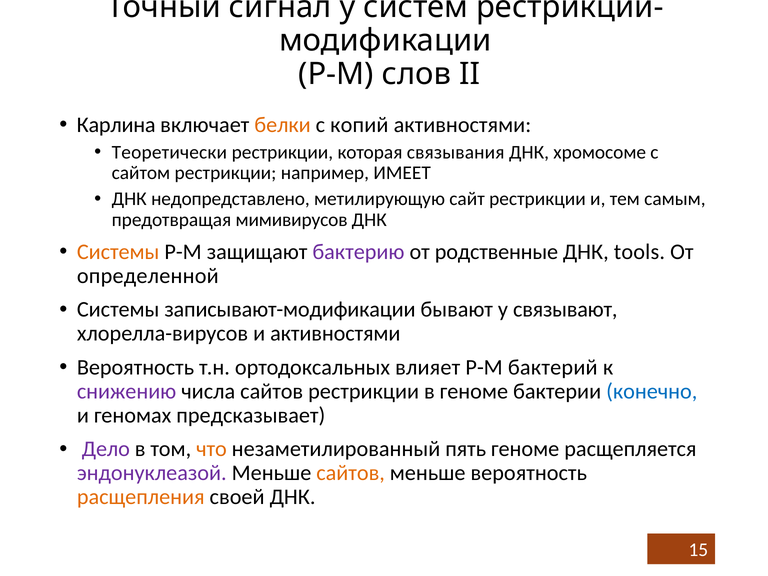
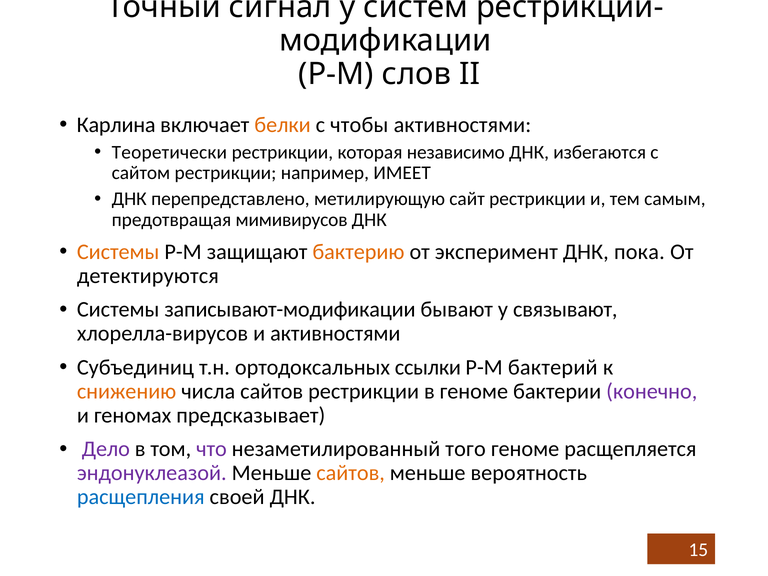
копий: копий -> чтобы (359, 125)
связывания: связывания -> независимо (456, 152)
хромосоме: хромосоме -> избегаются (600, 152)
недопредставлено: недопредставлено -> перепредставлено (230, 199)
бактерию colour: purple -> orange (358, 252)
родственные: родственные -> эксперимент (496, 252)
tools: tools -> пока (639, 252)
определенной: определенной -> детектируются (148, 276)
Вероятность: Вероятность -> Субъединиц (135, 367)
влияет: влияет -> ссылки (428, 367)
снижению colour: purple -> orange (127, 391)
конечно colour: blue -> purple (652, 391)
что colour: orange -> purple (212, 449)
пять: пять -> того (466, 449)
расщепления colour: orange -> blue (141, 497)
